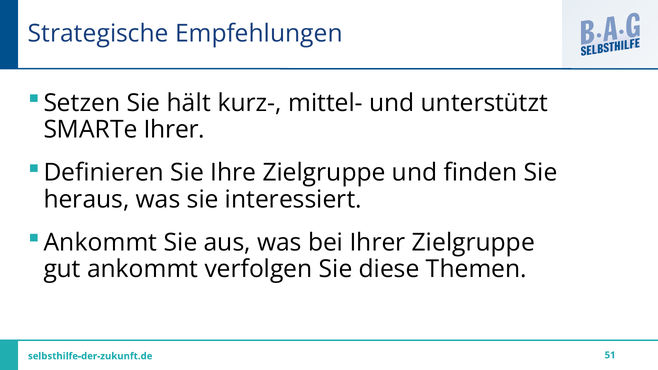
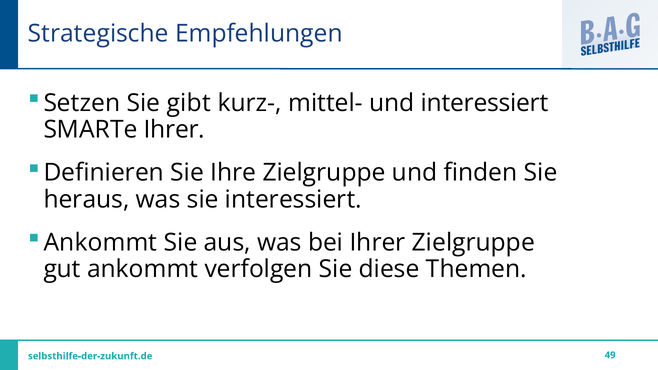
hält: hält -> gibt (189, 103)
und unterstützt: unterstützt -> interessiert (485, 103)
51: 51 -> 49 (610, 355)
